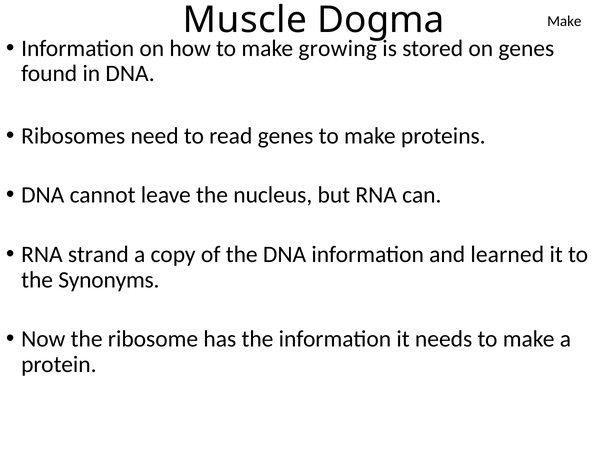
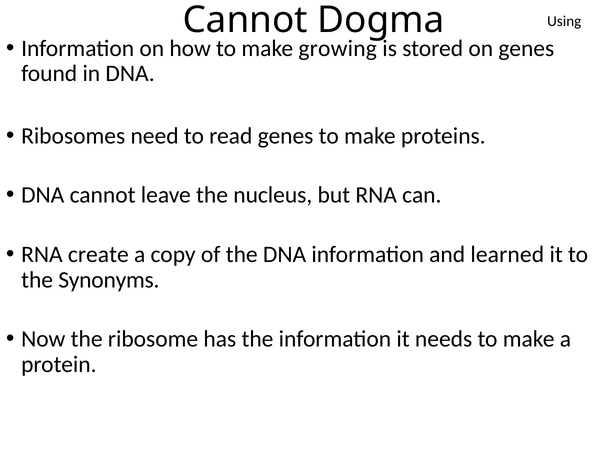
Muscle: Muscle -> Cannot (245, 20)
Make: Make -> Using (564, 21)
strand: strand -> create (98, 254)
